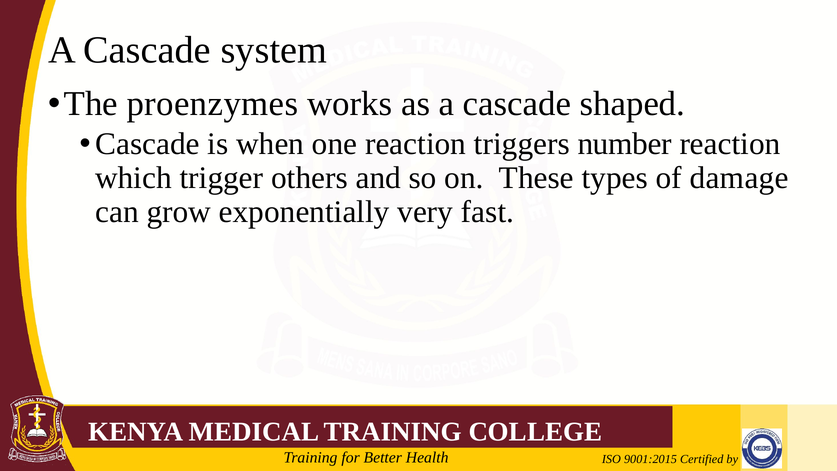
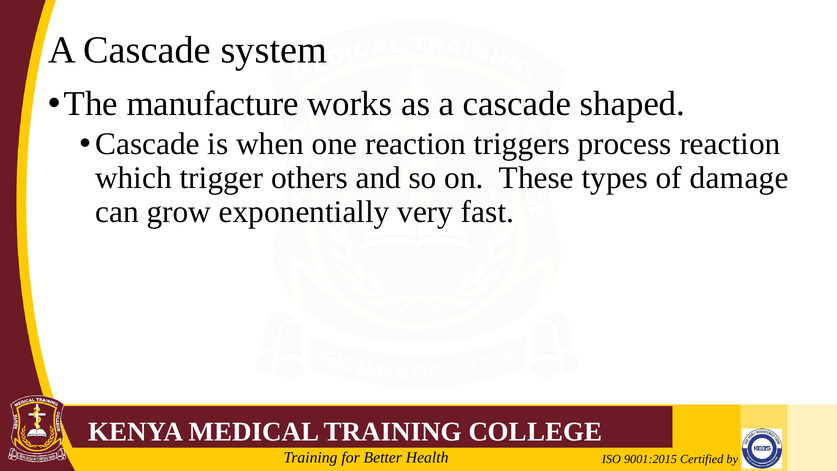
proenzymes: proenzymes -> manufacture (213, 104)
number: number -> process (625, 144)
